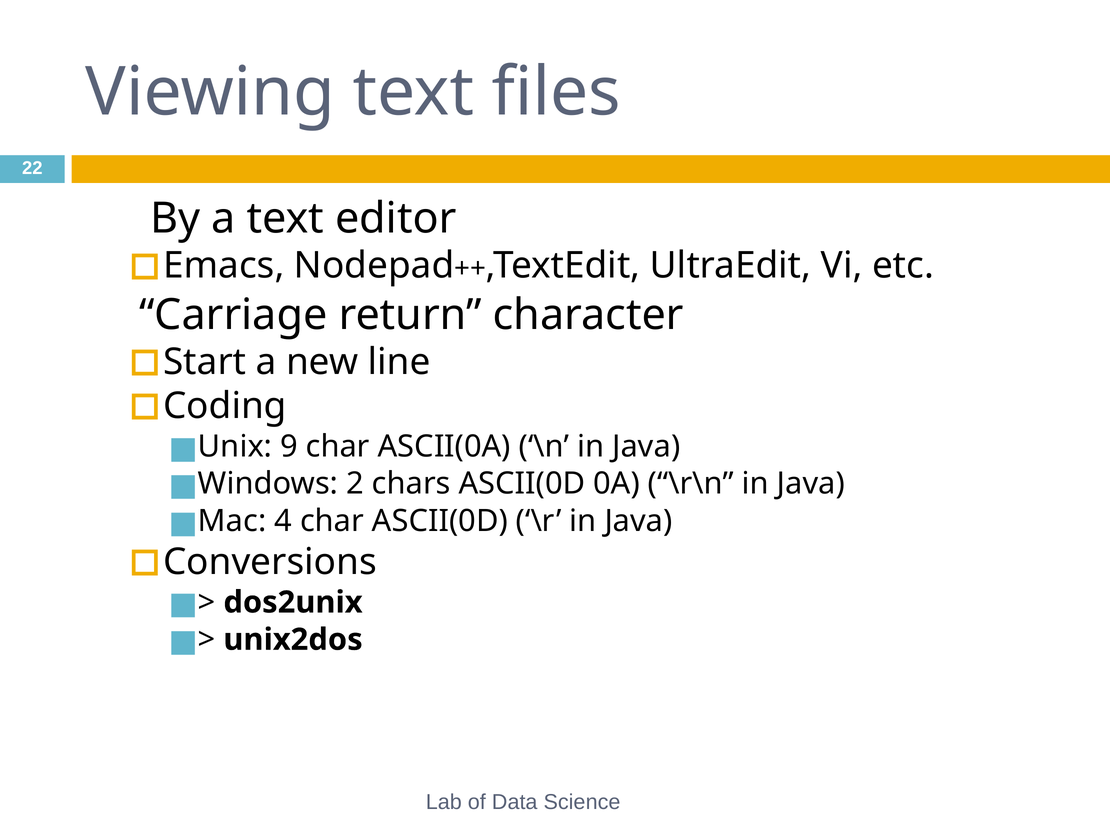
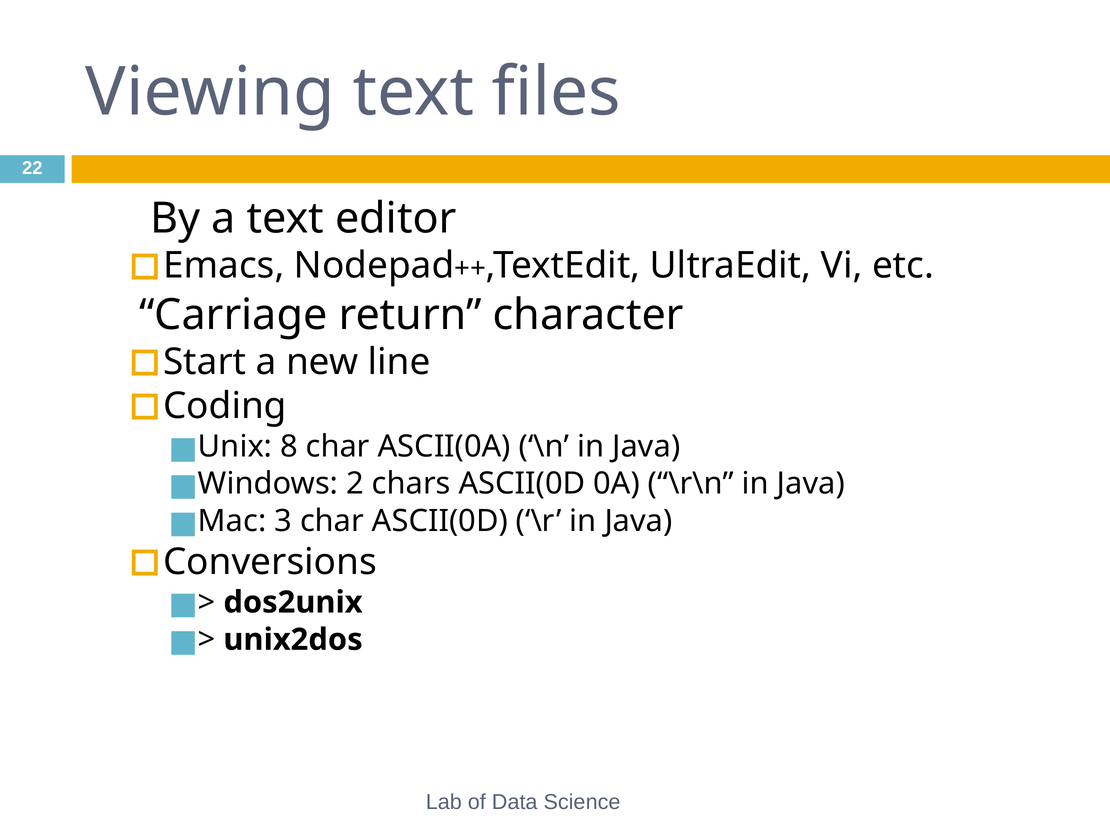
9: 9 -> 8 (289, 447)
4: 4 -> 3 (283, 521)
